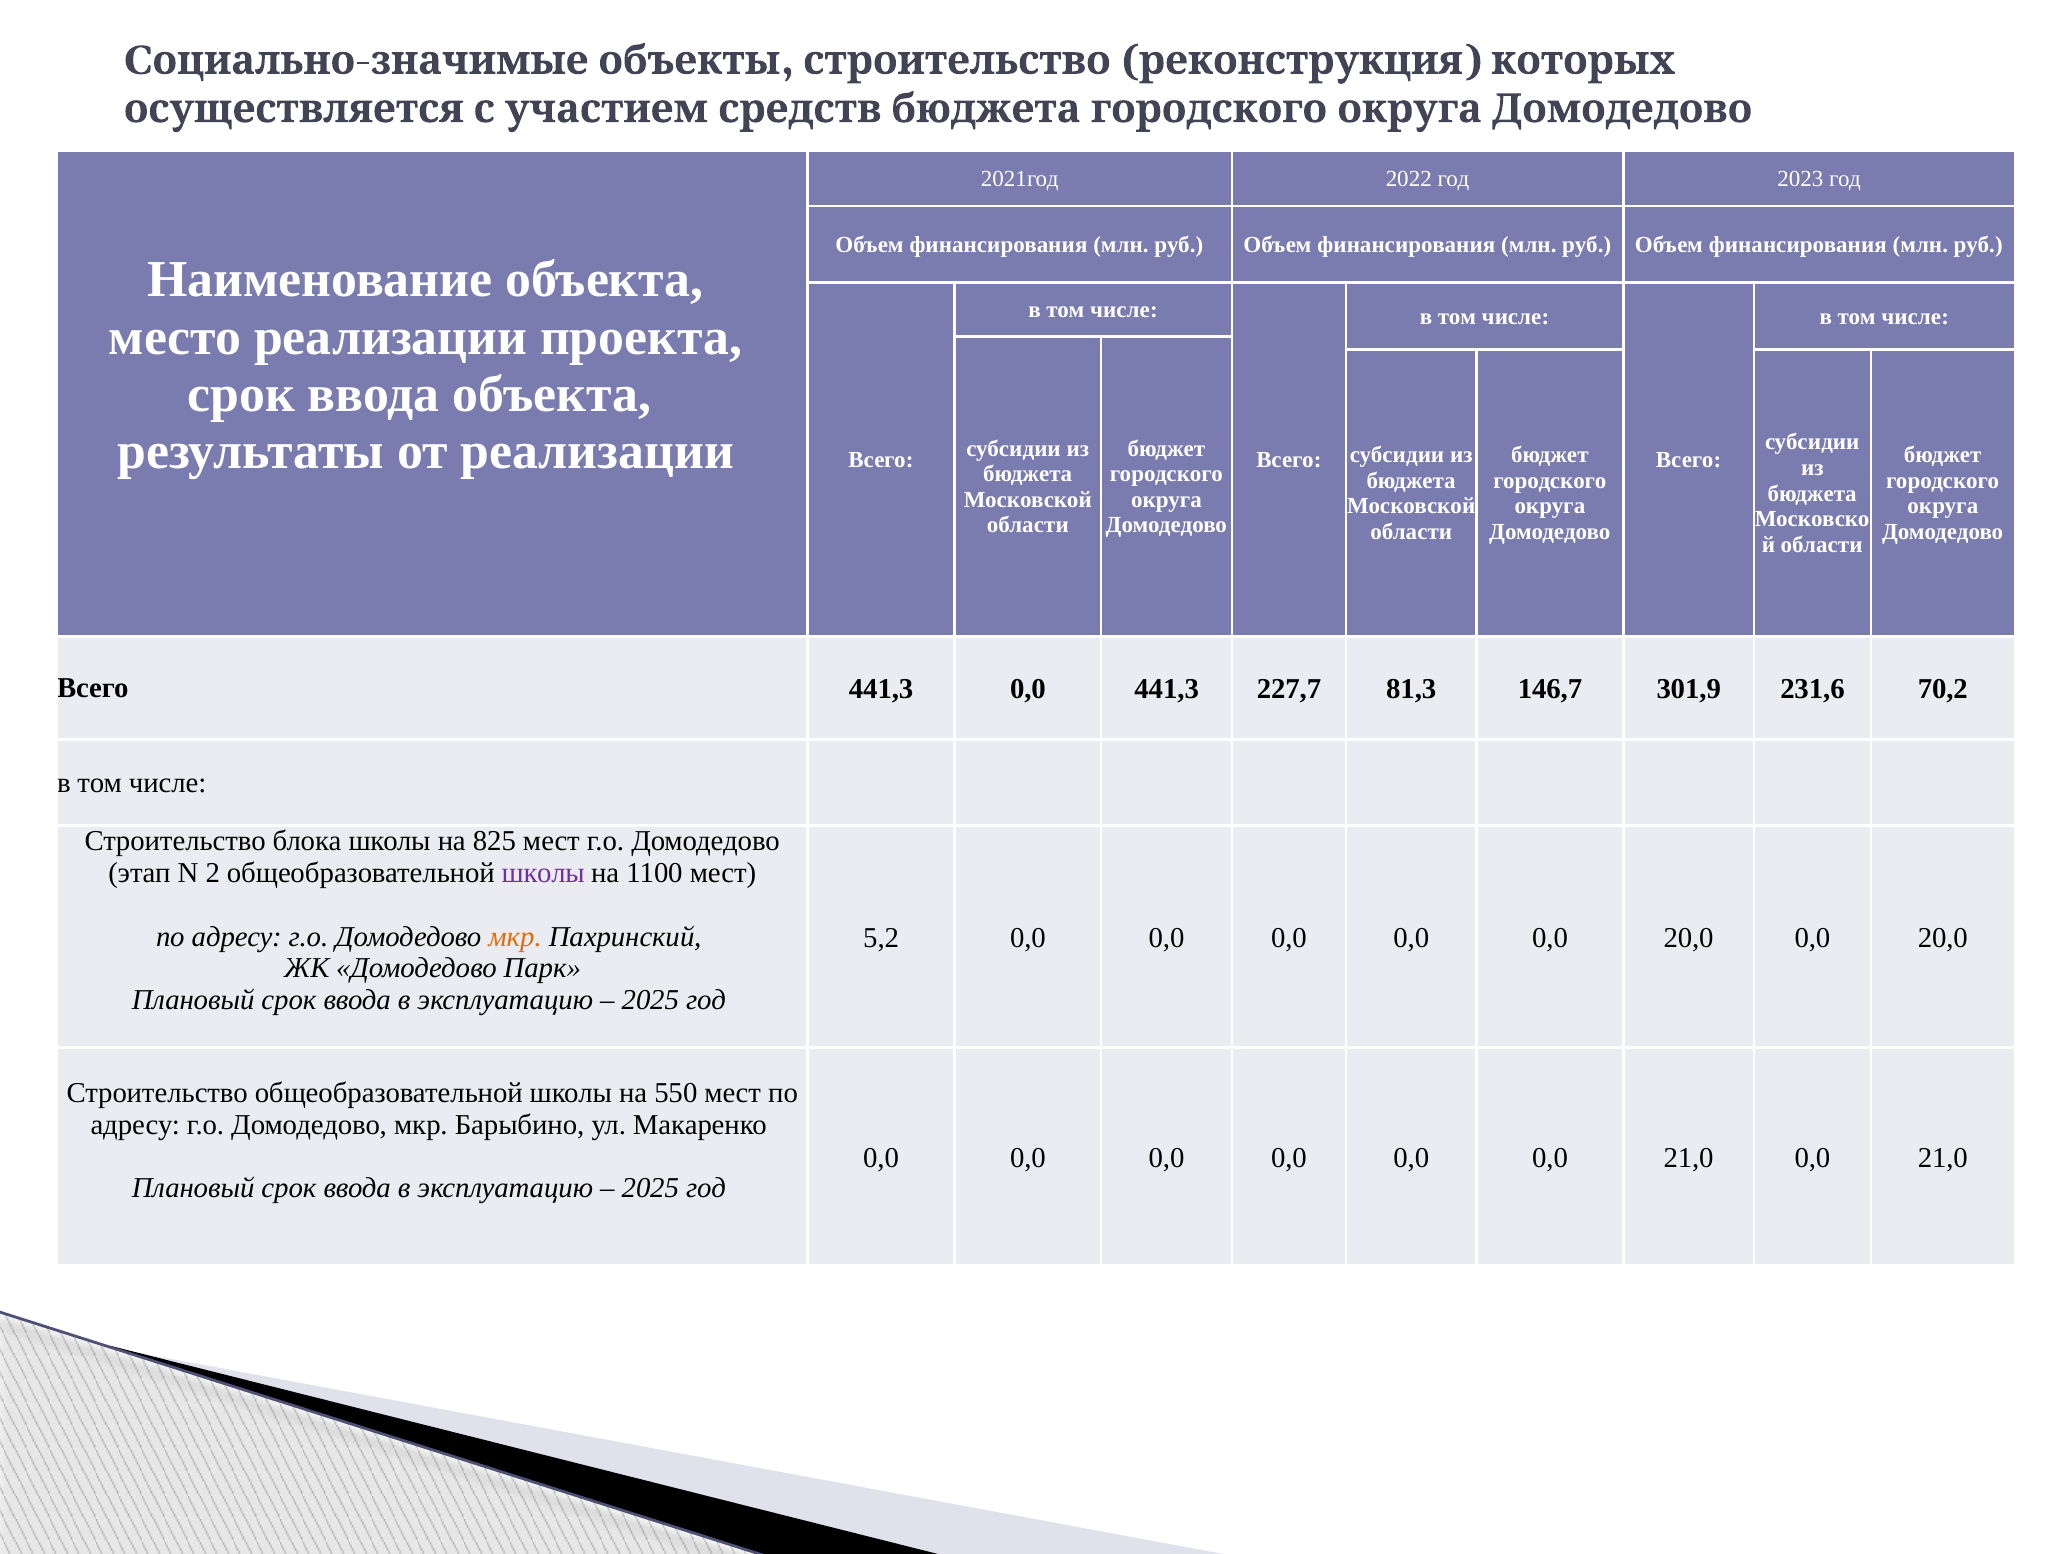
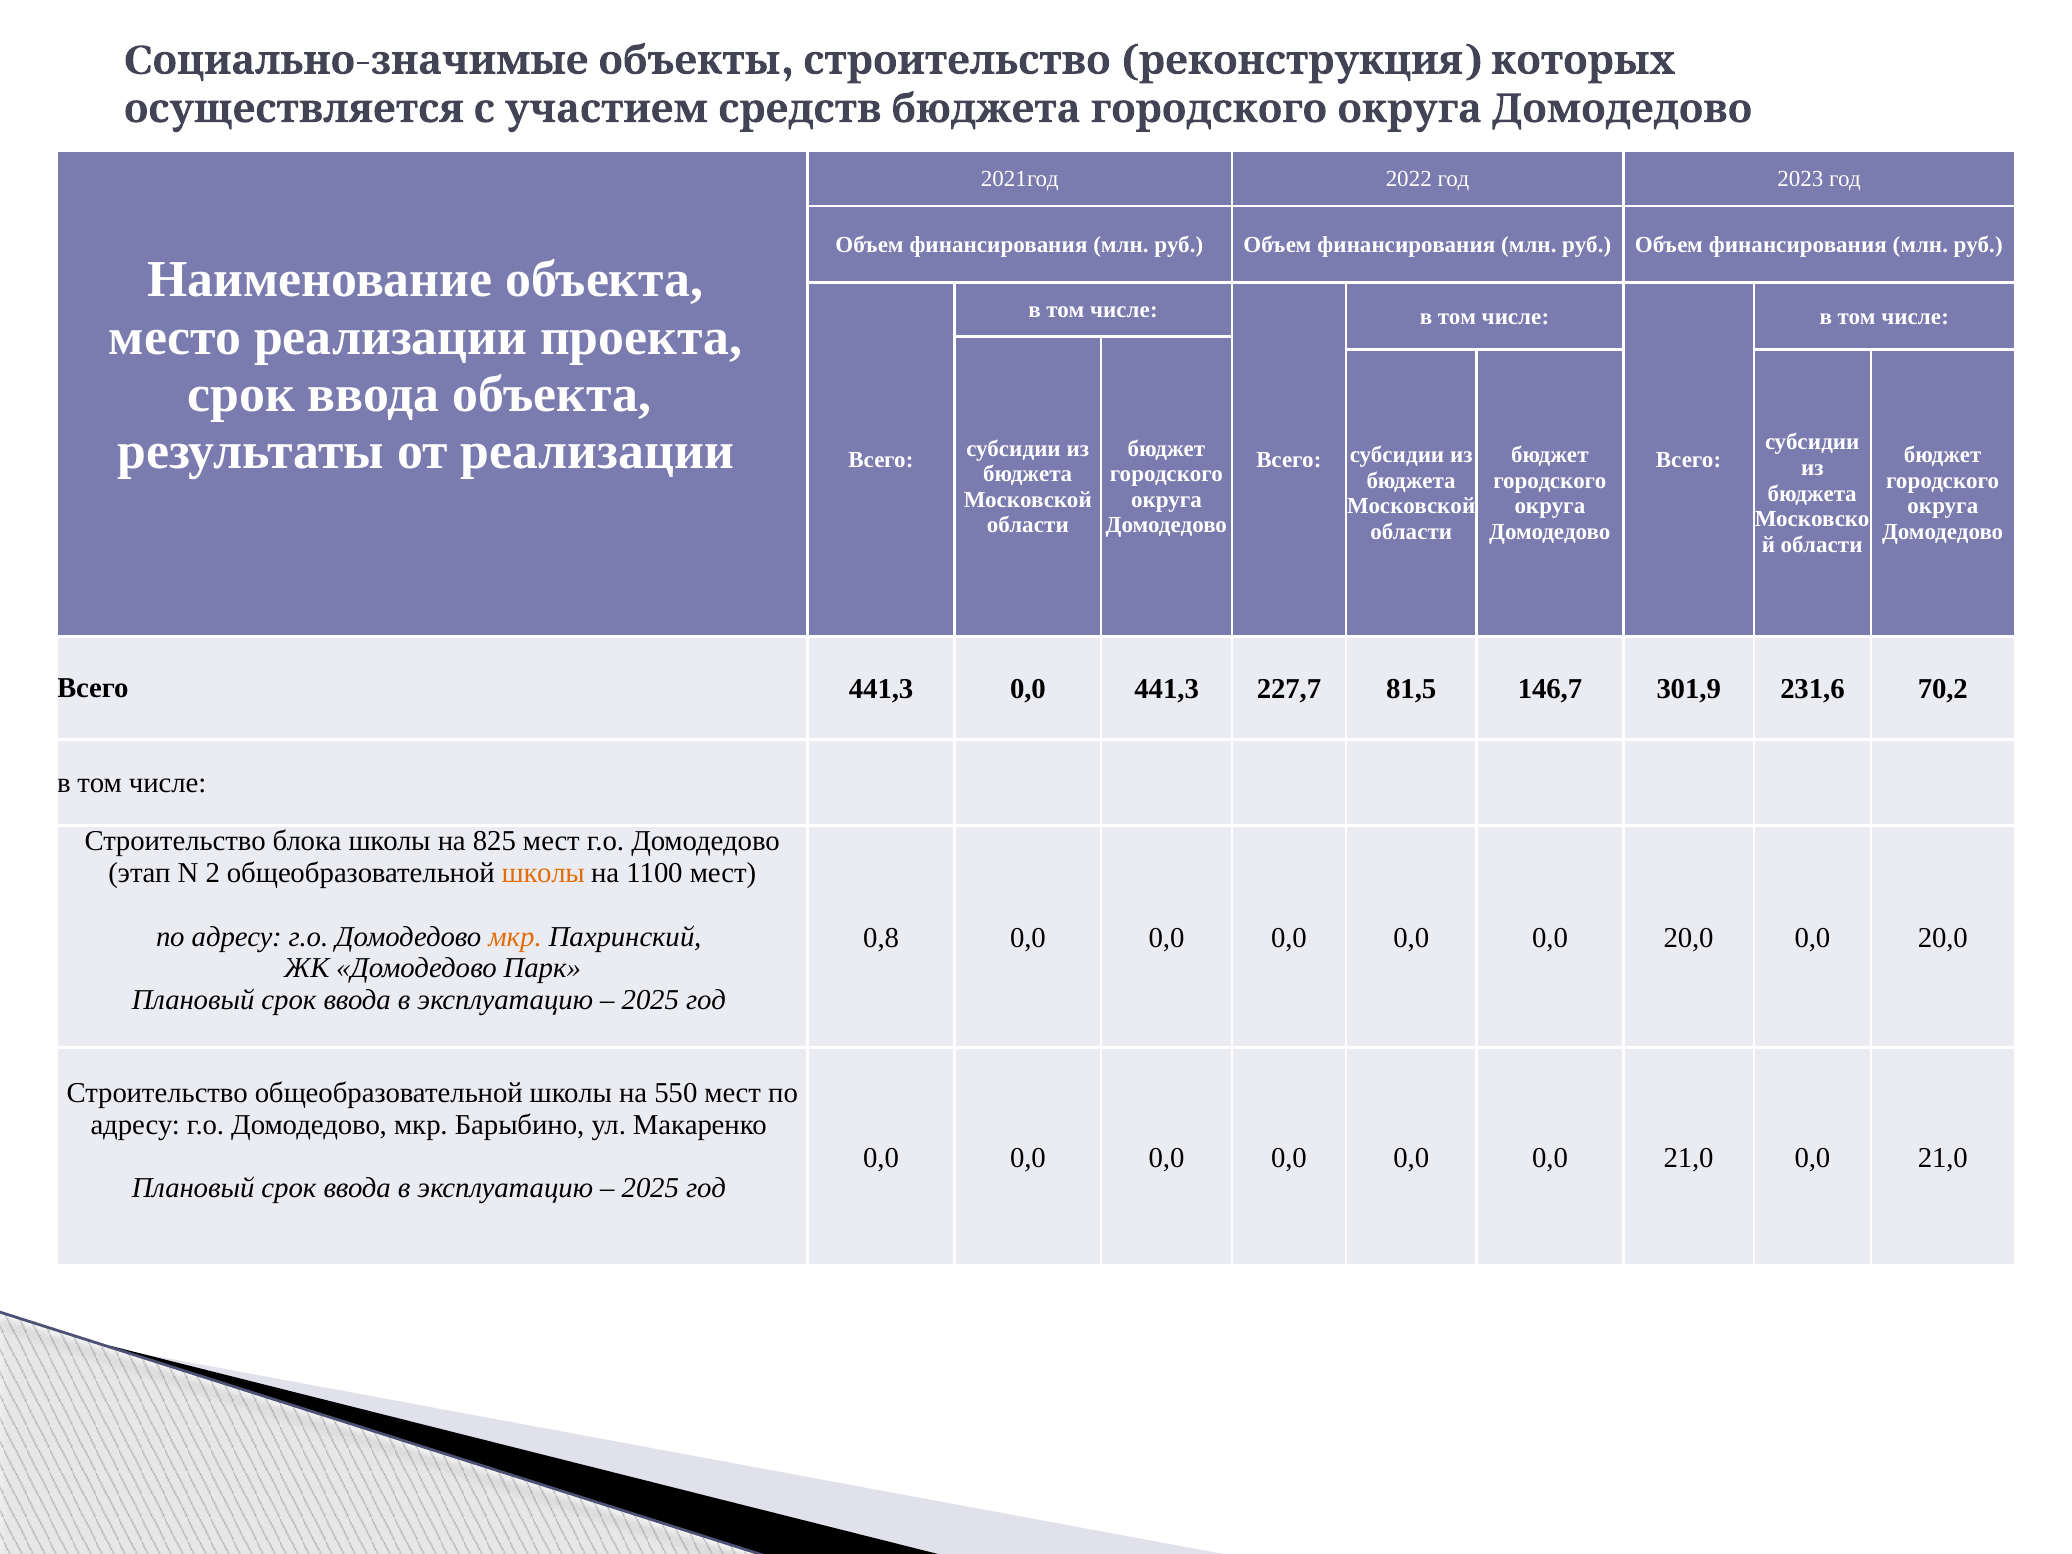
81,3: 81,3 -> 81,5 (1411, 689)
школы colour: purple -> orange (543, 873)
5,2: 5,2 -> 0,8 (881, 938)
